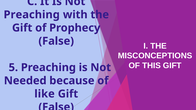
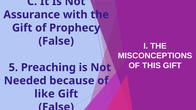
Preaching: Preaching -> Assurance (32, 15)
